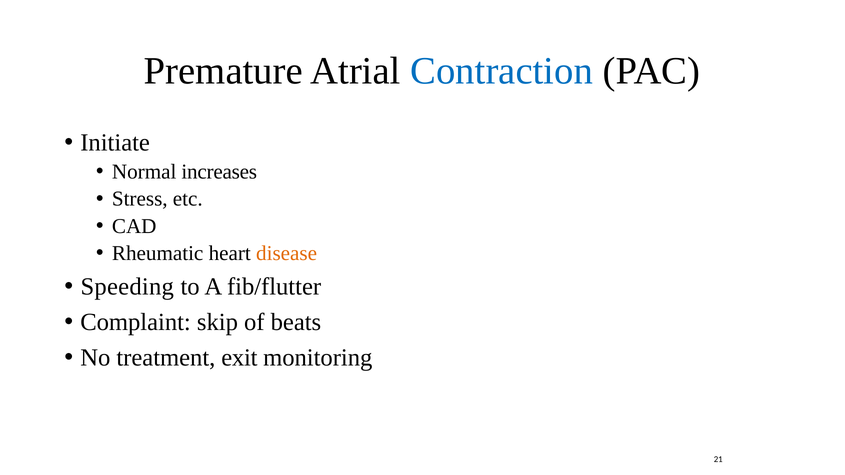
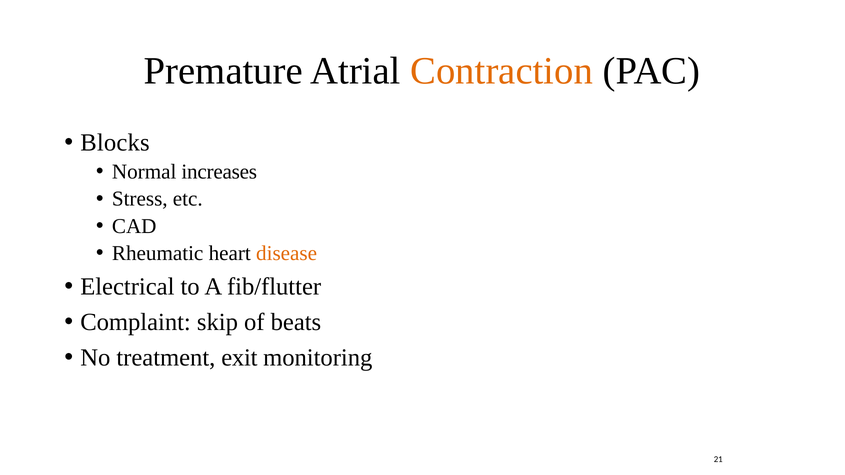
Contraction colour: blue -> orange (502, 71)
Initiate: Initiate -> Blocks (115, 143)
Speeding: Speeding -> Electrical (127, 287)
